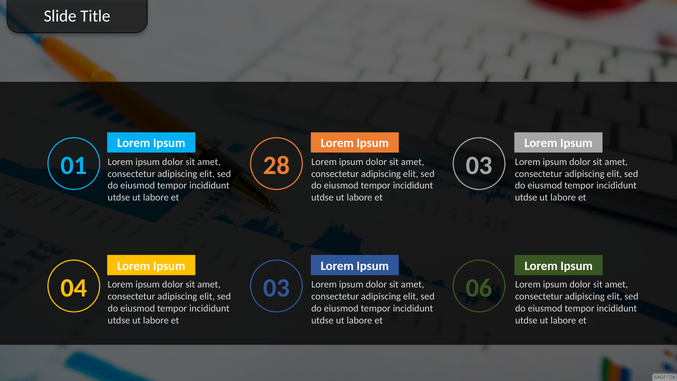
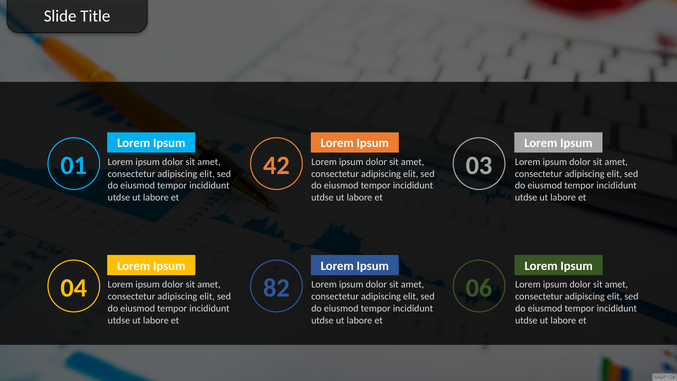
28: 28 -> 42 (276, 165)
04 03: 03 -> 82 (276, 288)
